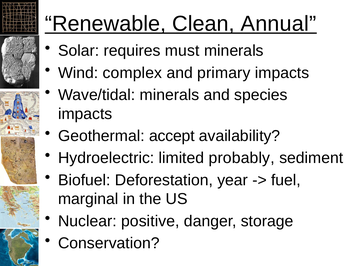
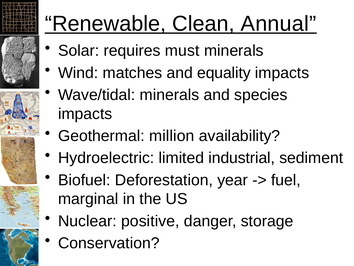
complex: complex -> matches (132, 73)
primary: primary -> equality (224, 73)
accept: accept -> million (172, 136)
probably: probably -> industrial (242, 158)
